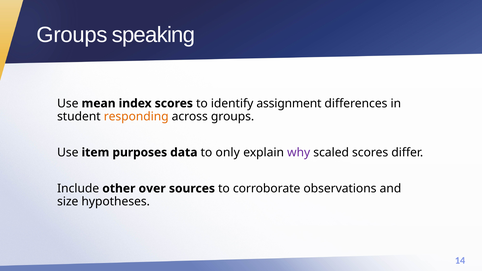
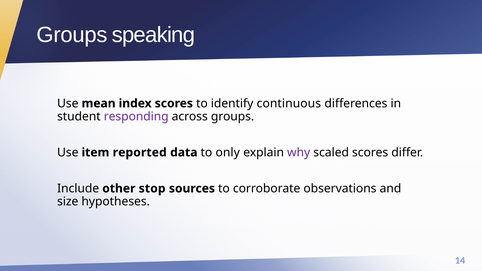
assignment: assignment -> continuous (289, 103)
responding colour: orange -> purple (136, 116)
purposes: purposes -> reported (140, 153)
over: over -> stop (152, 189)
